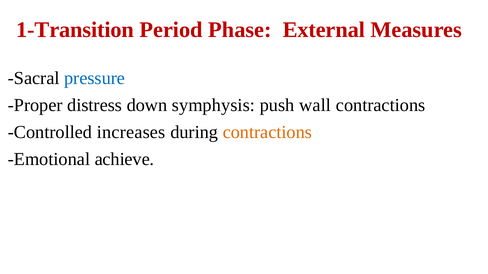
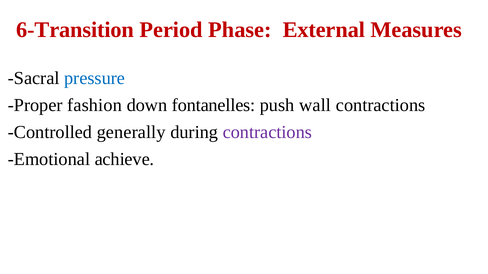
1-Transition: 1-Transition -> 6-Transition (75, 30)
distress: distress -> fashion (95, 105)
symphysis: symphysis -> fontanelles (214, 105)
increases: increases -> generally (131, 132)
contractions colour: orange -> purple (267, 132)
